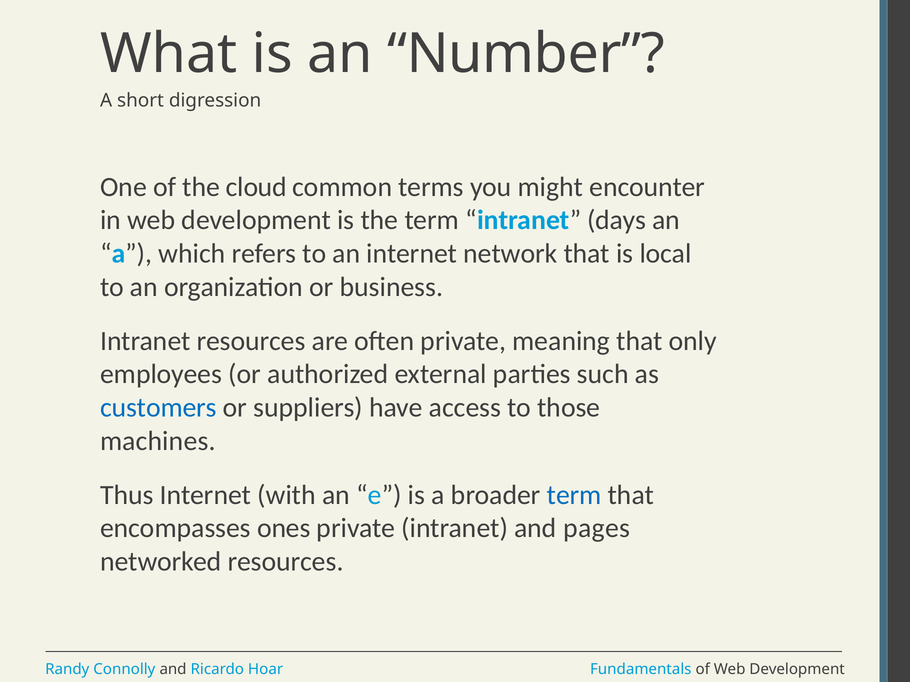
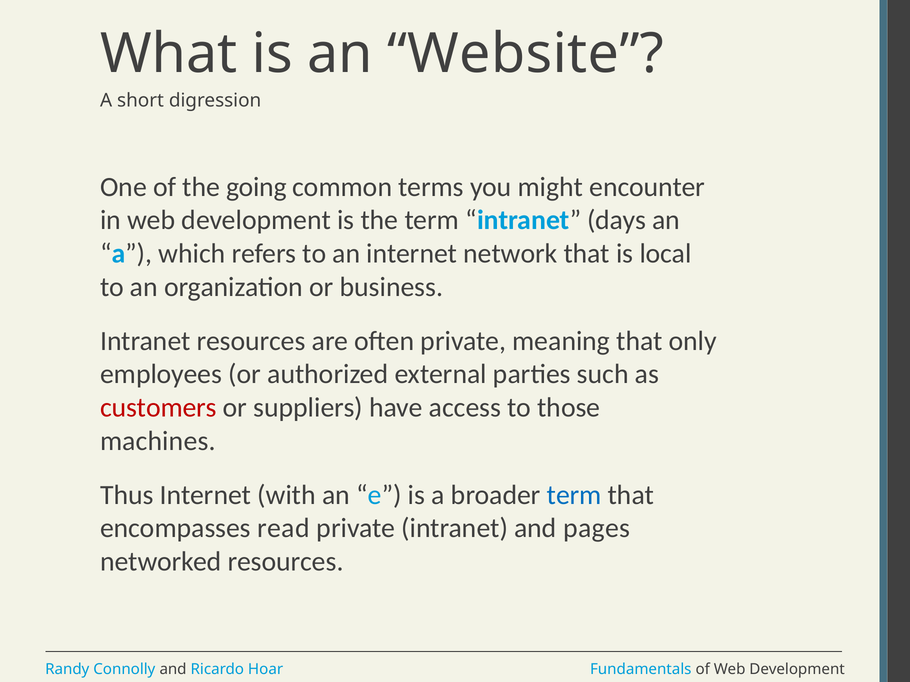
Number: Number -> Website (526, 54)
cloud: cloud -> going (256, 187)
customers colour: blue -> red (158, 408)
ones: ones -> read (284, 529)
